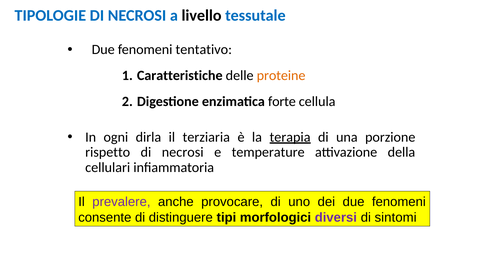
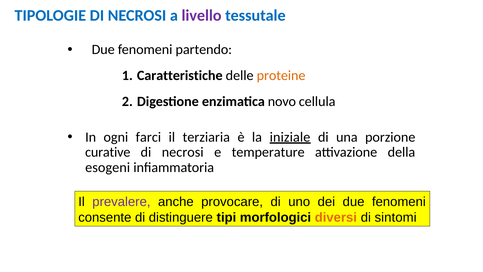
livello colour: black -> purple (202, 15)
tentativo: tentativo -> partendo (204, 50)
forte: forte -> novo (282, 101)
dirla: dirla -> farci (148, 137)
terapia: terapia -> iniziale (290, 137)
rispetto: rispetto -> curative (108, 152)
cellulari: cellulari -> esogeni (108, 167)
diversi colour: purple -> orange (336, 217)
